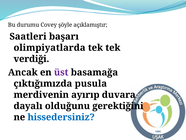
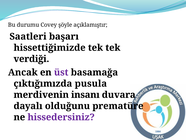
olimpiyatlarda: olimpiyatlarda -> hissettiğimizde (50, 48)
ayırıp: ayırıp -> insanı (85, 94)
gerektiğini: gerektiğini -> prematüre (118, 106)
hissedersiniz colour: blue -> purple (61, 117)
